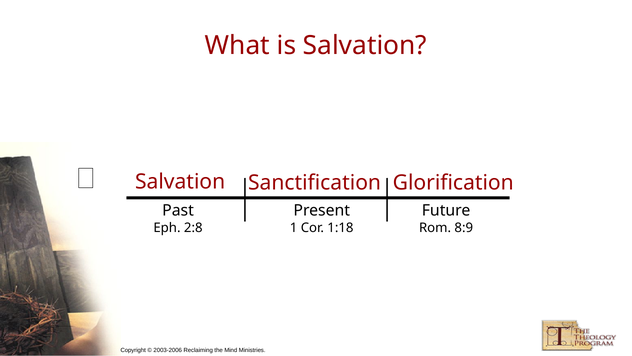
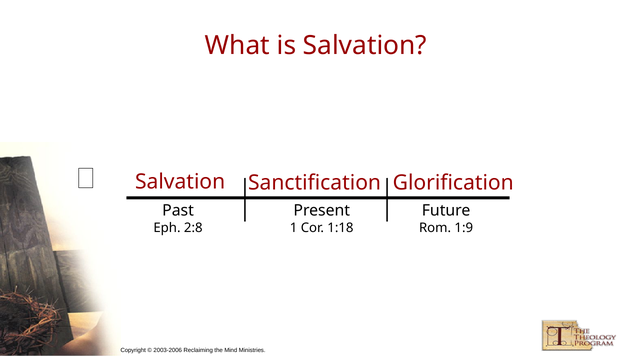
8:9: 8:9 -> 1:9 (464, 228)
